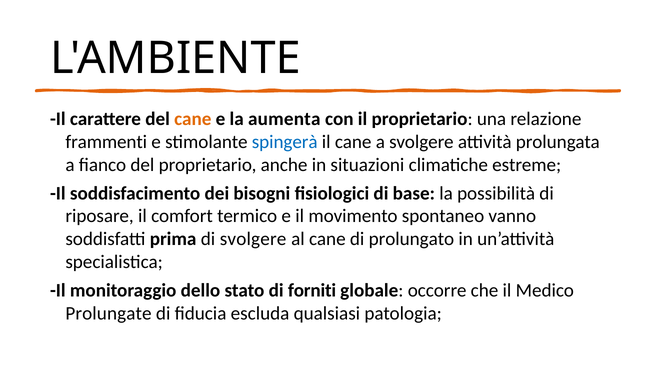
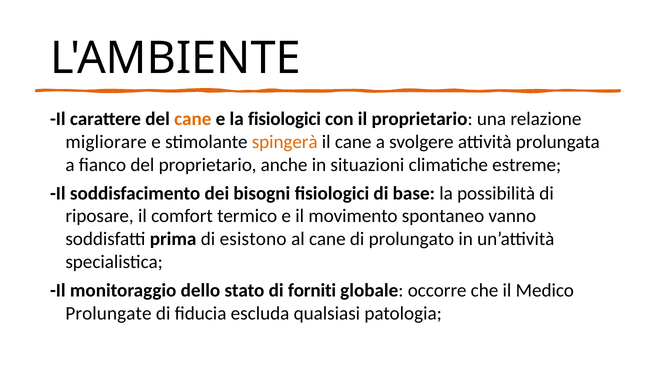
la aumenta: aumenta -> fisiologici (284, 119)
frammenti: frammenti -> migliorare (106, 142)
spingerà colour: blue -> orange (285, 142)
di svolgere: svolgere -> esistono (253, 239)
